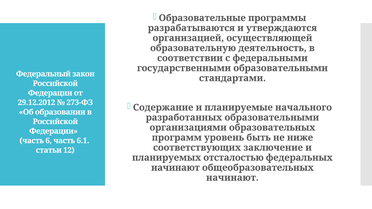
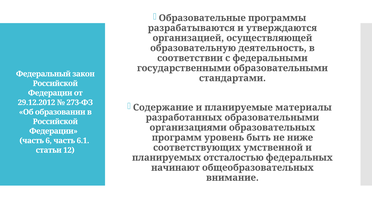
начального: начального -> материалы (303, 108)
заключение: заключение -> умственной (273, 148)
начинают: начинают -> внимание (232, 178)
